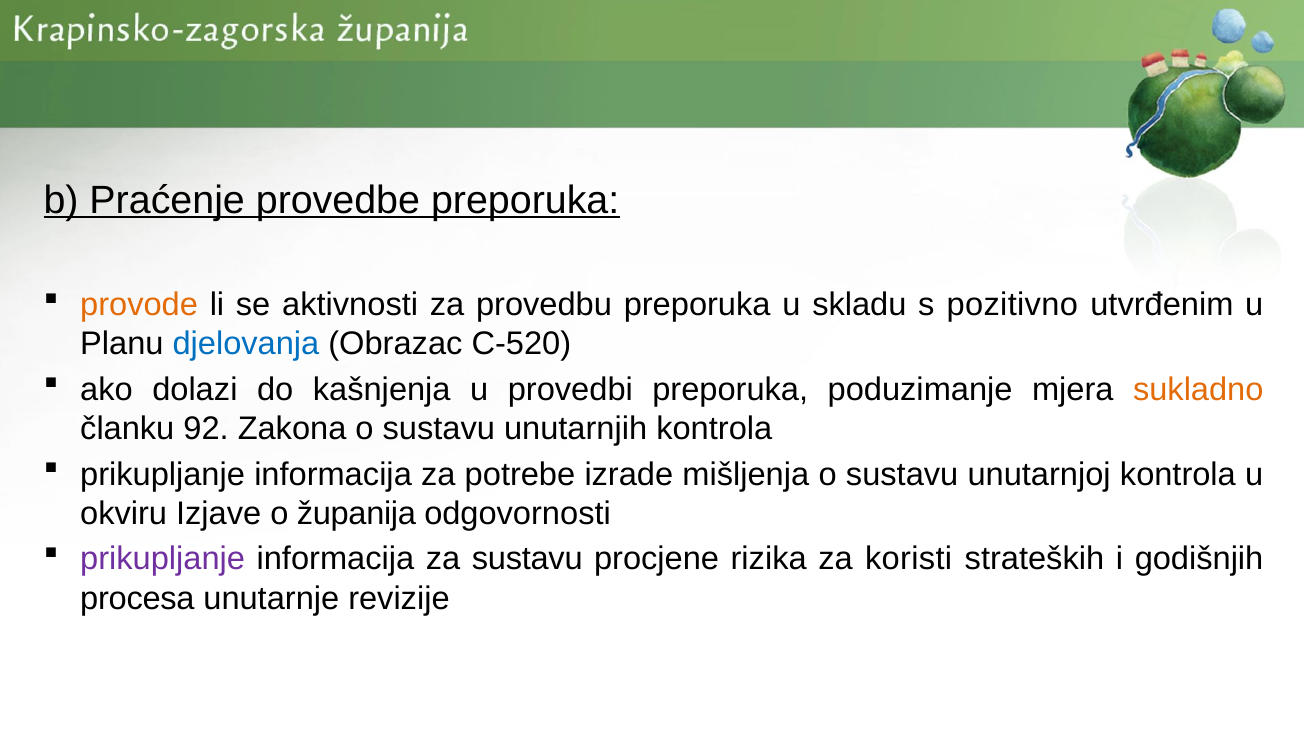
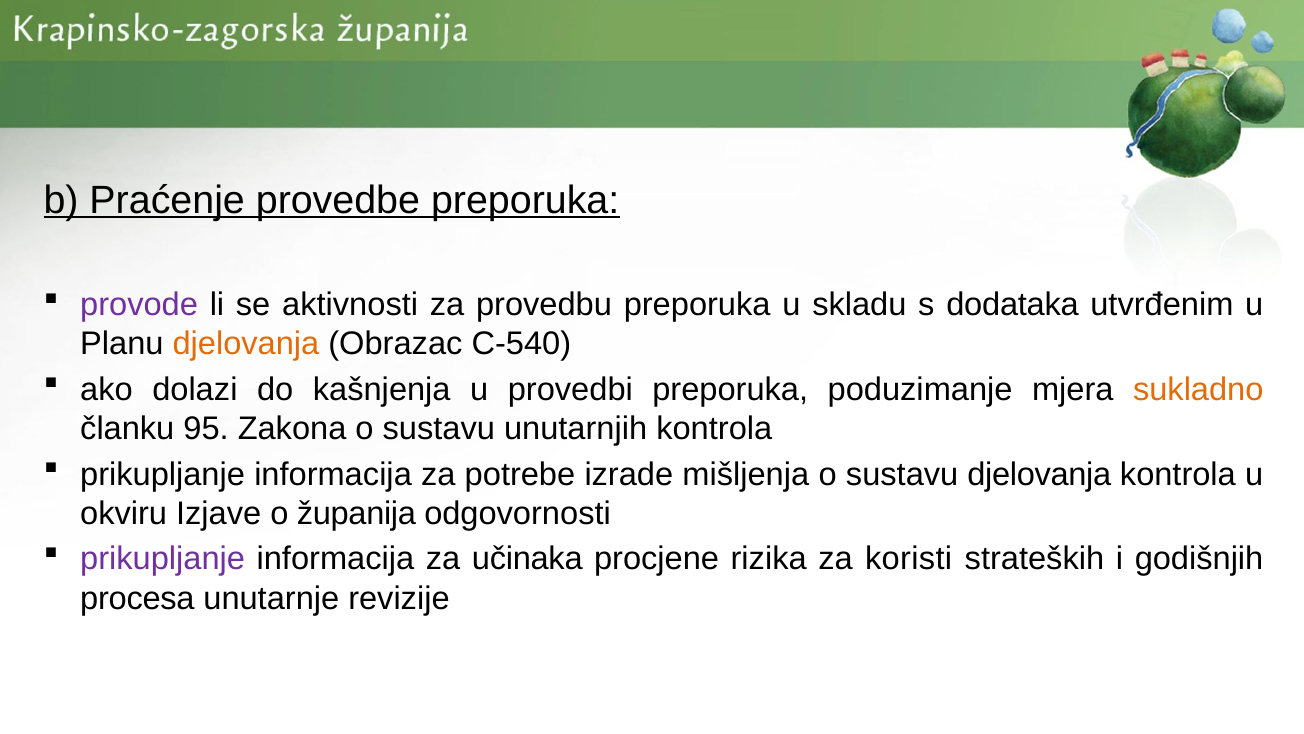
provode colour: orange -> purple (139, 304)
pozitivno: pozitivno -> dodataka (1013, 304)
djelovanja colour: blue -> orange (246, 344)
C-520: C-520 -> C-540 (521, 344)
92: 92 -> 95 (206, 428)
sustavu unutarnjoj: unutarnjoj -> djelovanja (1039, 474)
za sustavu: sustavu -> učinaka (527, 559)
